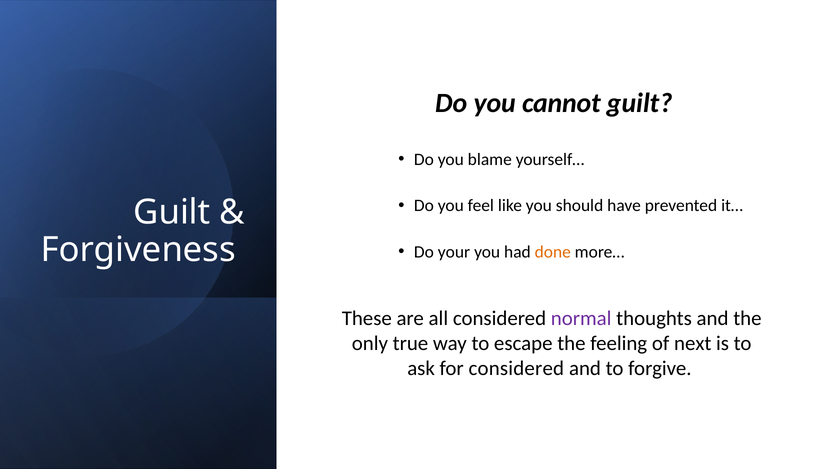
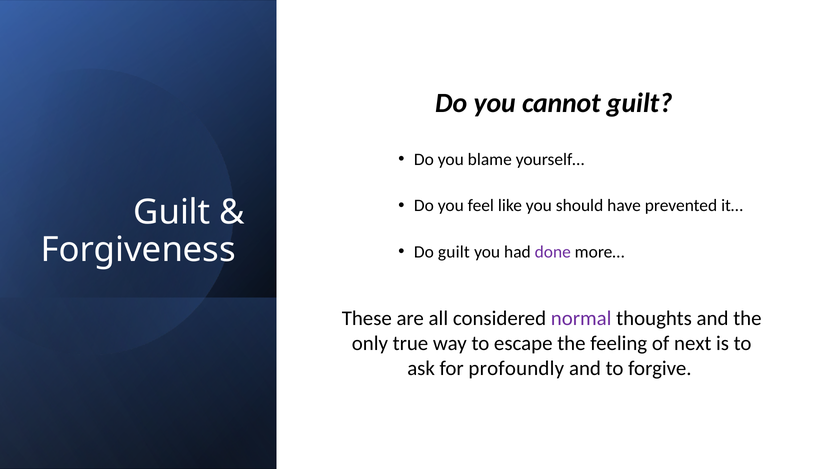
Do your: your -> guilt (454, 252)
done colour: orange -> purple (553, 252)
for considered: considered -> profoundly (516, 369)
